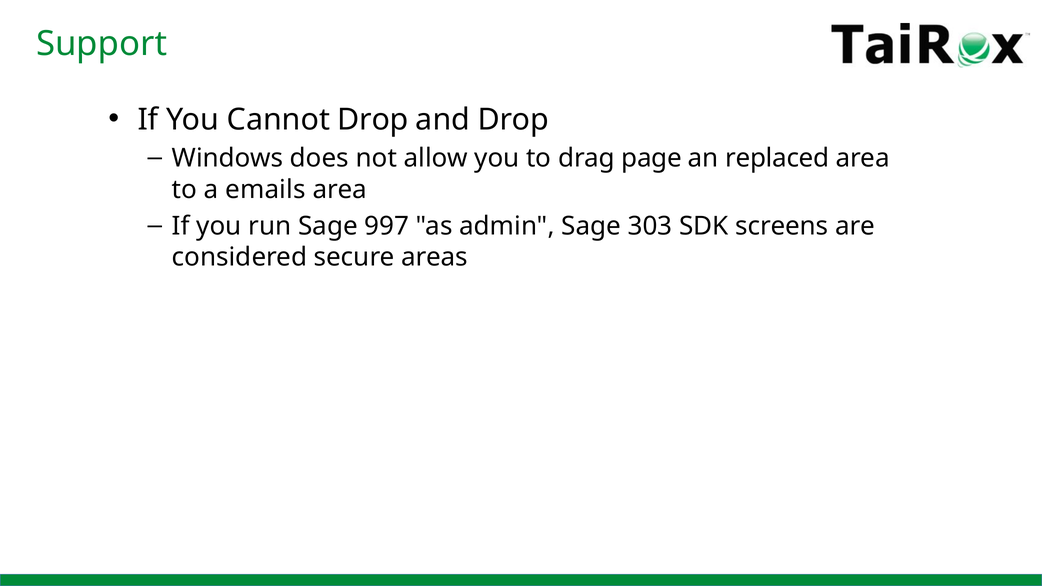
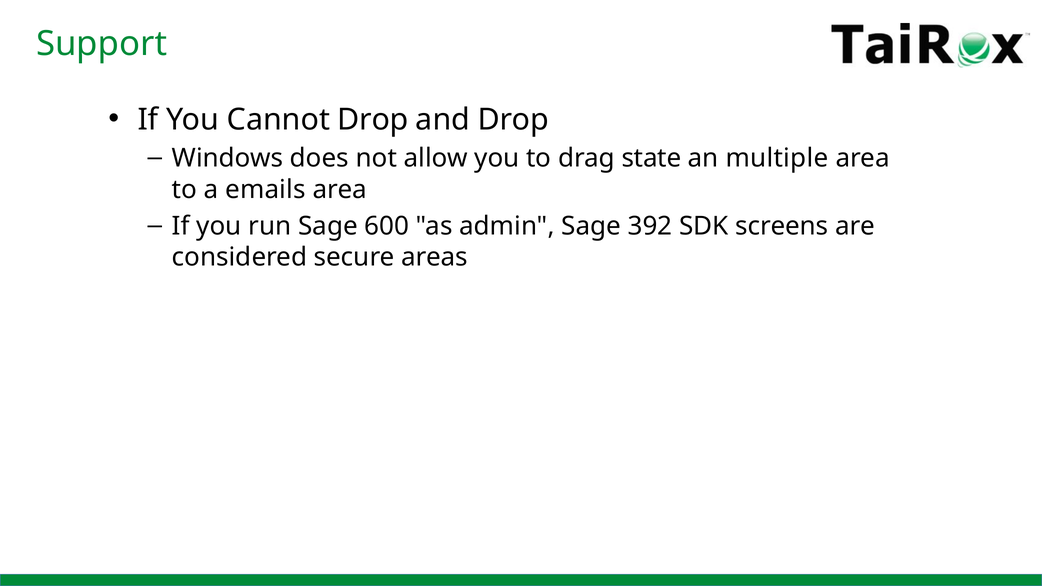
page: page -> state (652, 158)
replaced: replaced -> multiple (777, 158)
997: 997 -> 600 (387, 226)
303: 303 -> 392 (650, 226)
